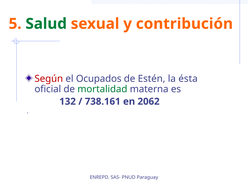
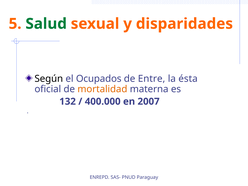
contribución: contribución -> disparidades (184, 24)
Según colour: red -> black (49, 79)
Estén: Estén -> Entre (152, 79)
mortalidad colour: green -> orange (102, 89)
738.161: 738.161 -> 400.000 (103, 101)
2062: 2062 -> 2007 (149, 101)
